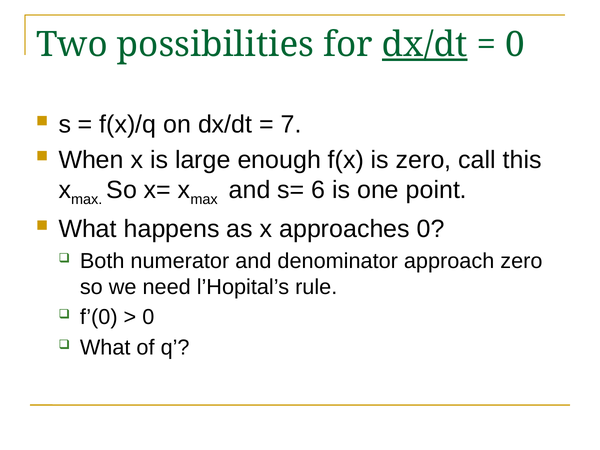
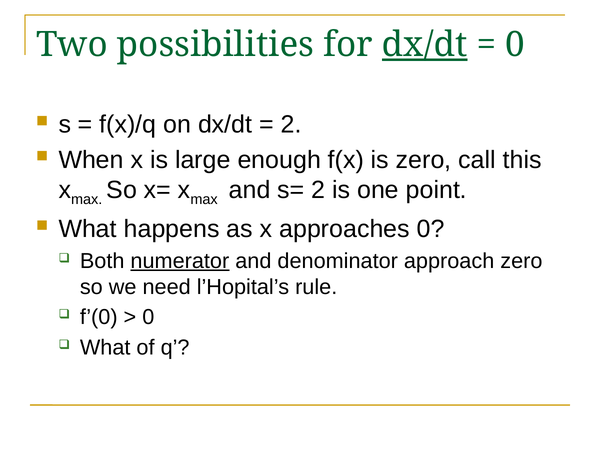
7: 7 -> 2 (291, 125)
s= 6: 6 -> 2 (318, 190)
numerator underline: none -> present (180, 261)
